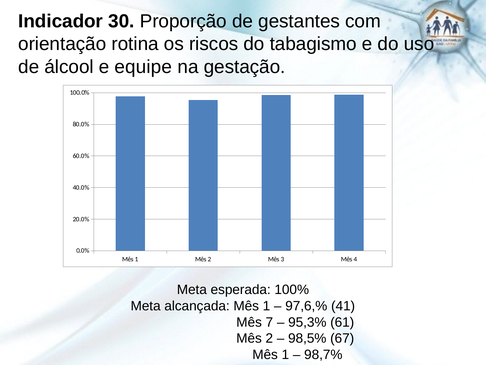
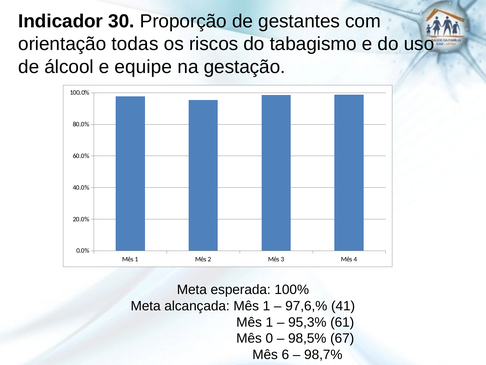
rotina: rotina -> todas (135, 44)
7: 7 -> 1 (269, 322)
2: 2 -> 0 (269, 338)
1: 1 -> 6 (285, 354)
